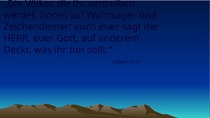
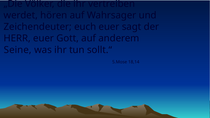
Deckt: Deckt -> Seine (18, 50)
